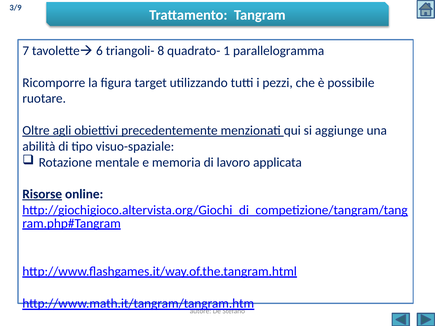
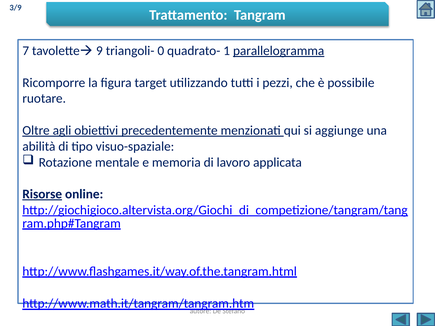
6: 6 -> 9 (99, 51)
8: 8 -> 0 (161, 51)
parallelogramma underline: none -> present (279, 51)
